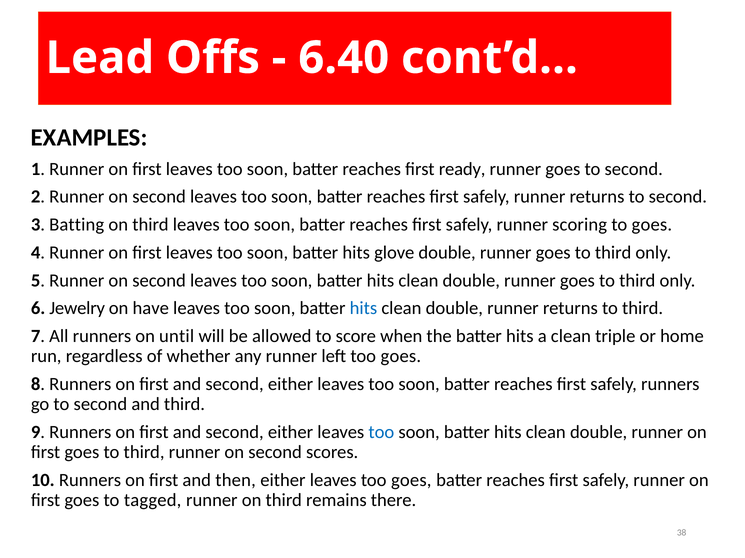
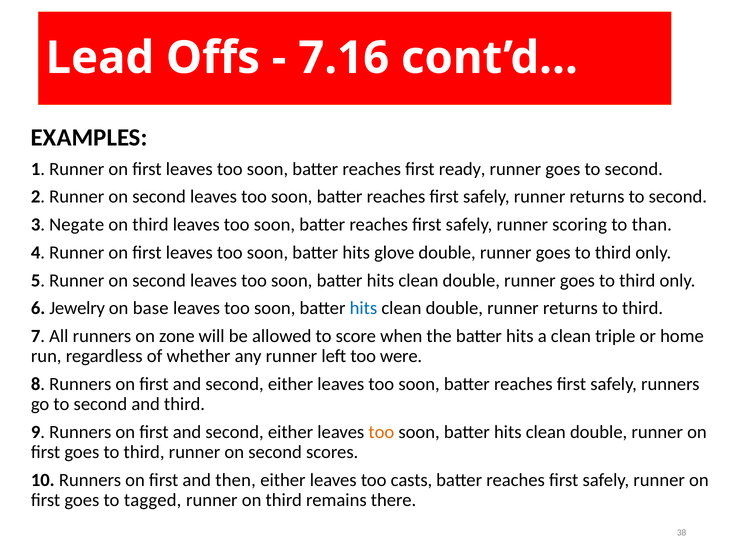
6.40: 6.40 -> 7.16 (344, 58)
Batting: Batting -> Negate (77, 225)
to goes: goes -> than (652, 225)
have: have -> base (151, 309)
until: until -> zone (177, 337)
left too goes: goes -> were (401, 357)
too colour: blue -> orange (381, 433)
leaves too goes: goes -> casts (411, 481)
